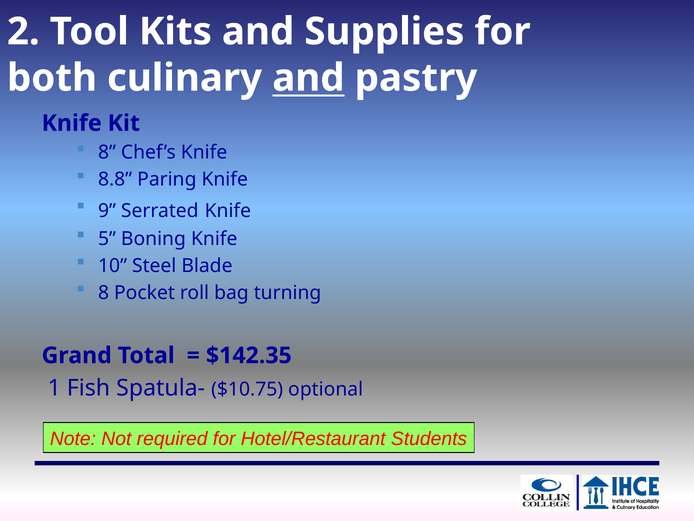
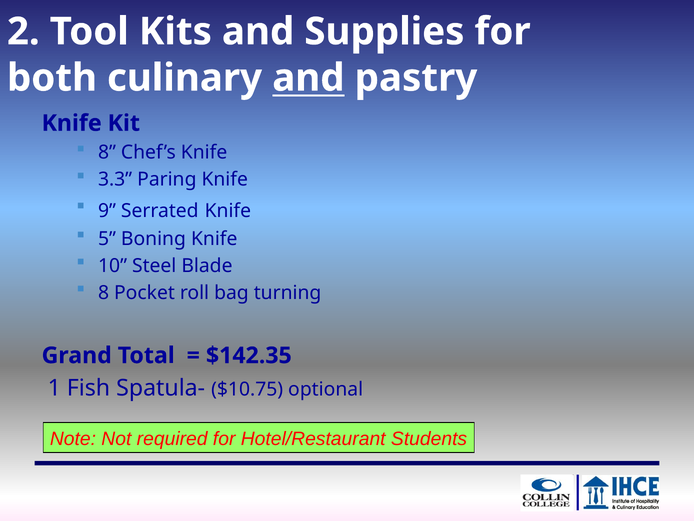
8.8: 8.8 -> 3.3 (115, 179)
